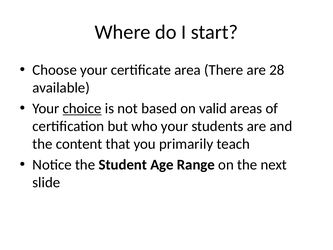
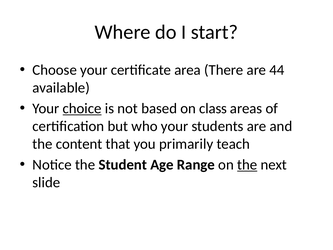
28: 28 -> 44 (277, 70)
valid: valid -> class (213, 108)
the underline: none -> present (247, 165)
